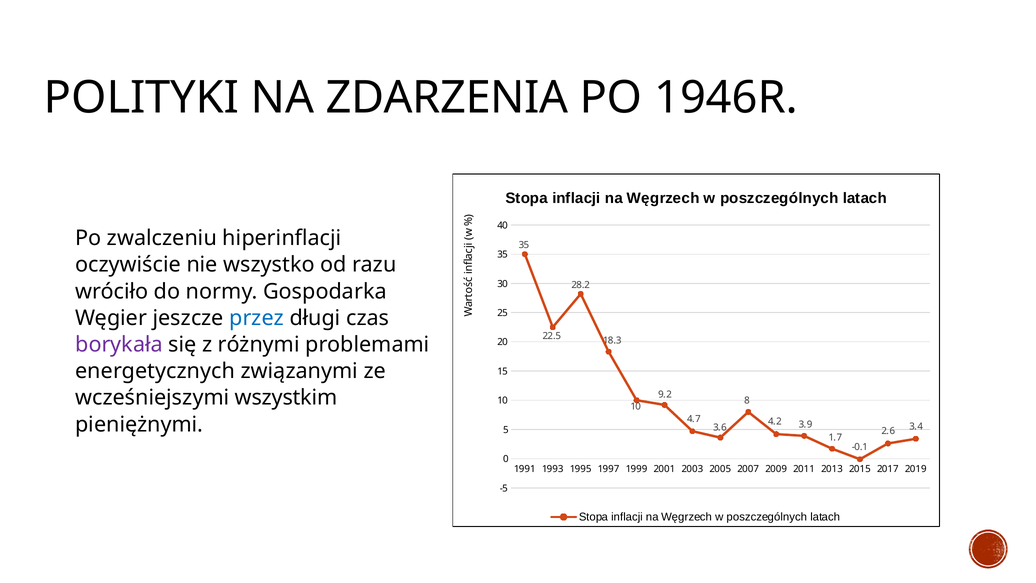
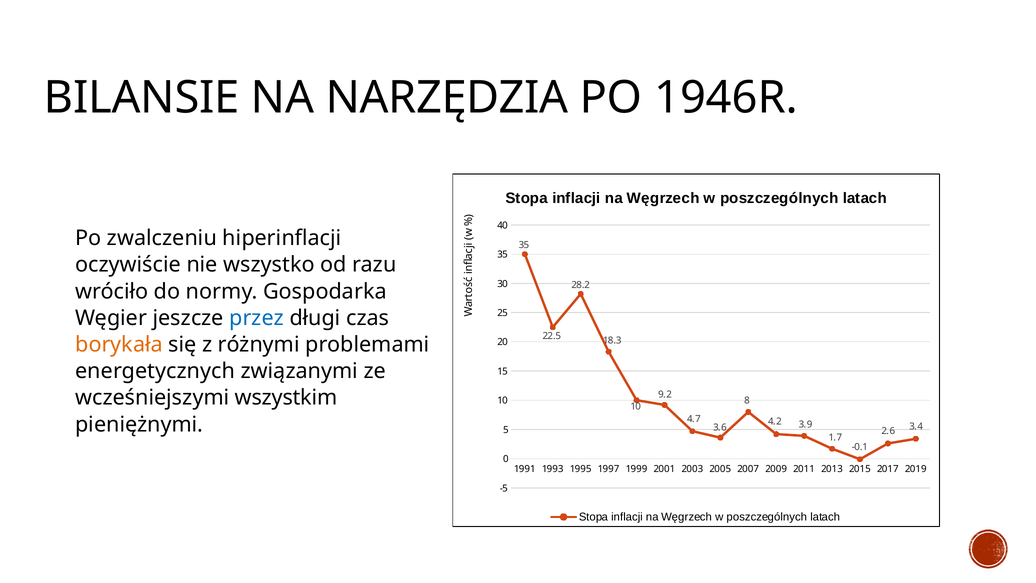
POLITYKI: POLITYKI -> BILANSIE (142, 98)
ZDARZENIA: ZDARZENIA -> NARZĘDZIA (447, 98)
borykała colour: purple -> orange (119, 344)
